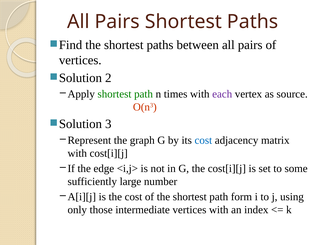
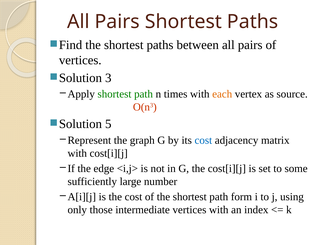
2: 2 -> 3 (108, 78)
each colour: purple -> orange (222, 94)
3: 3 -> 5 (108, 124)
